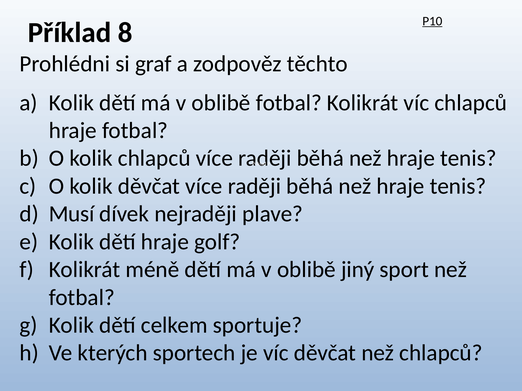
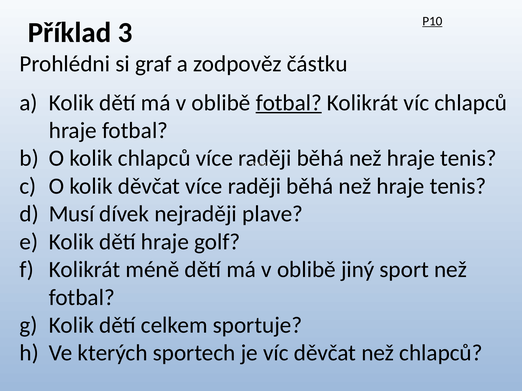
8: 8 -> 3 (125, 33)
těchto: těchto -> částku (317, 64)
fotbal underline: none -> present (289, 103)
